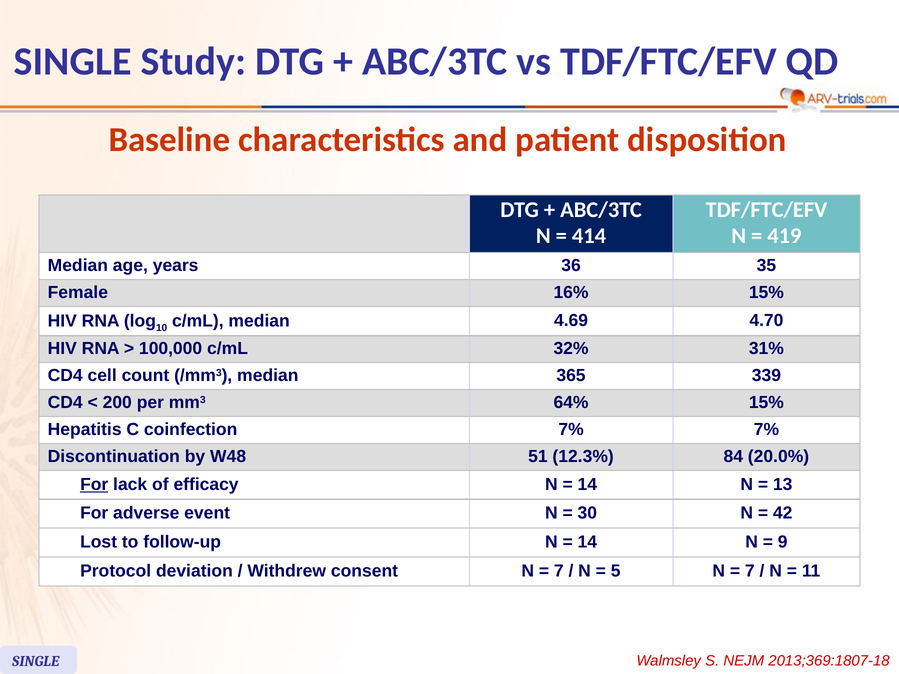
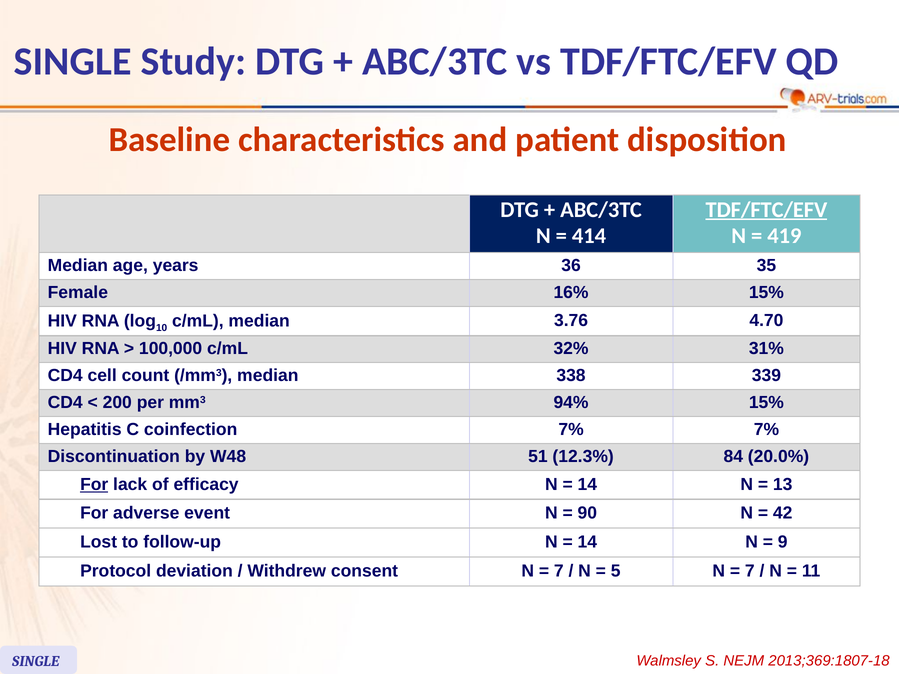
TDF/FTC/EFV underline: none -> present (766, 210)
4.69: 4.69 -> 3.76 (571, 321)
365: 365 -> 338 (571, 376)
64%: 64% -> 94% (571, 403)
30: 30 -> 90 (587, 513)
